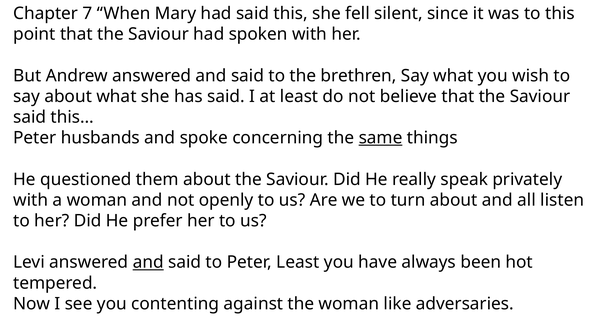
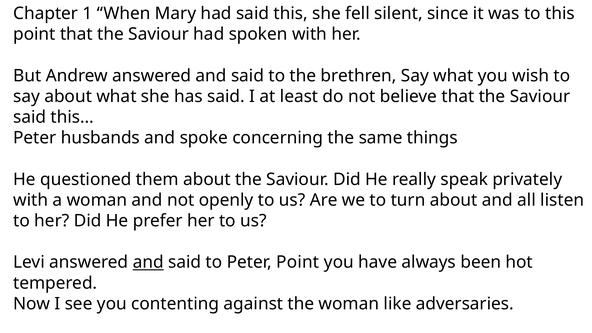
7: 7 -> 1 (87, 13)
same underline: present -> none (381, 138)
Peter Least: Least -> Point (298, 262)
